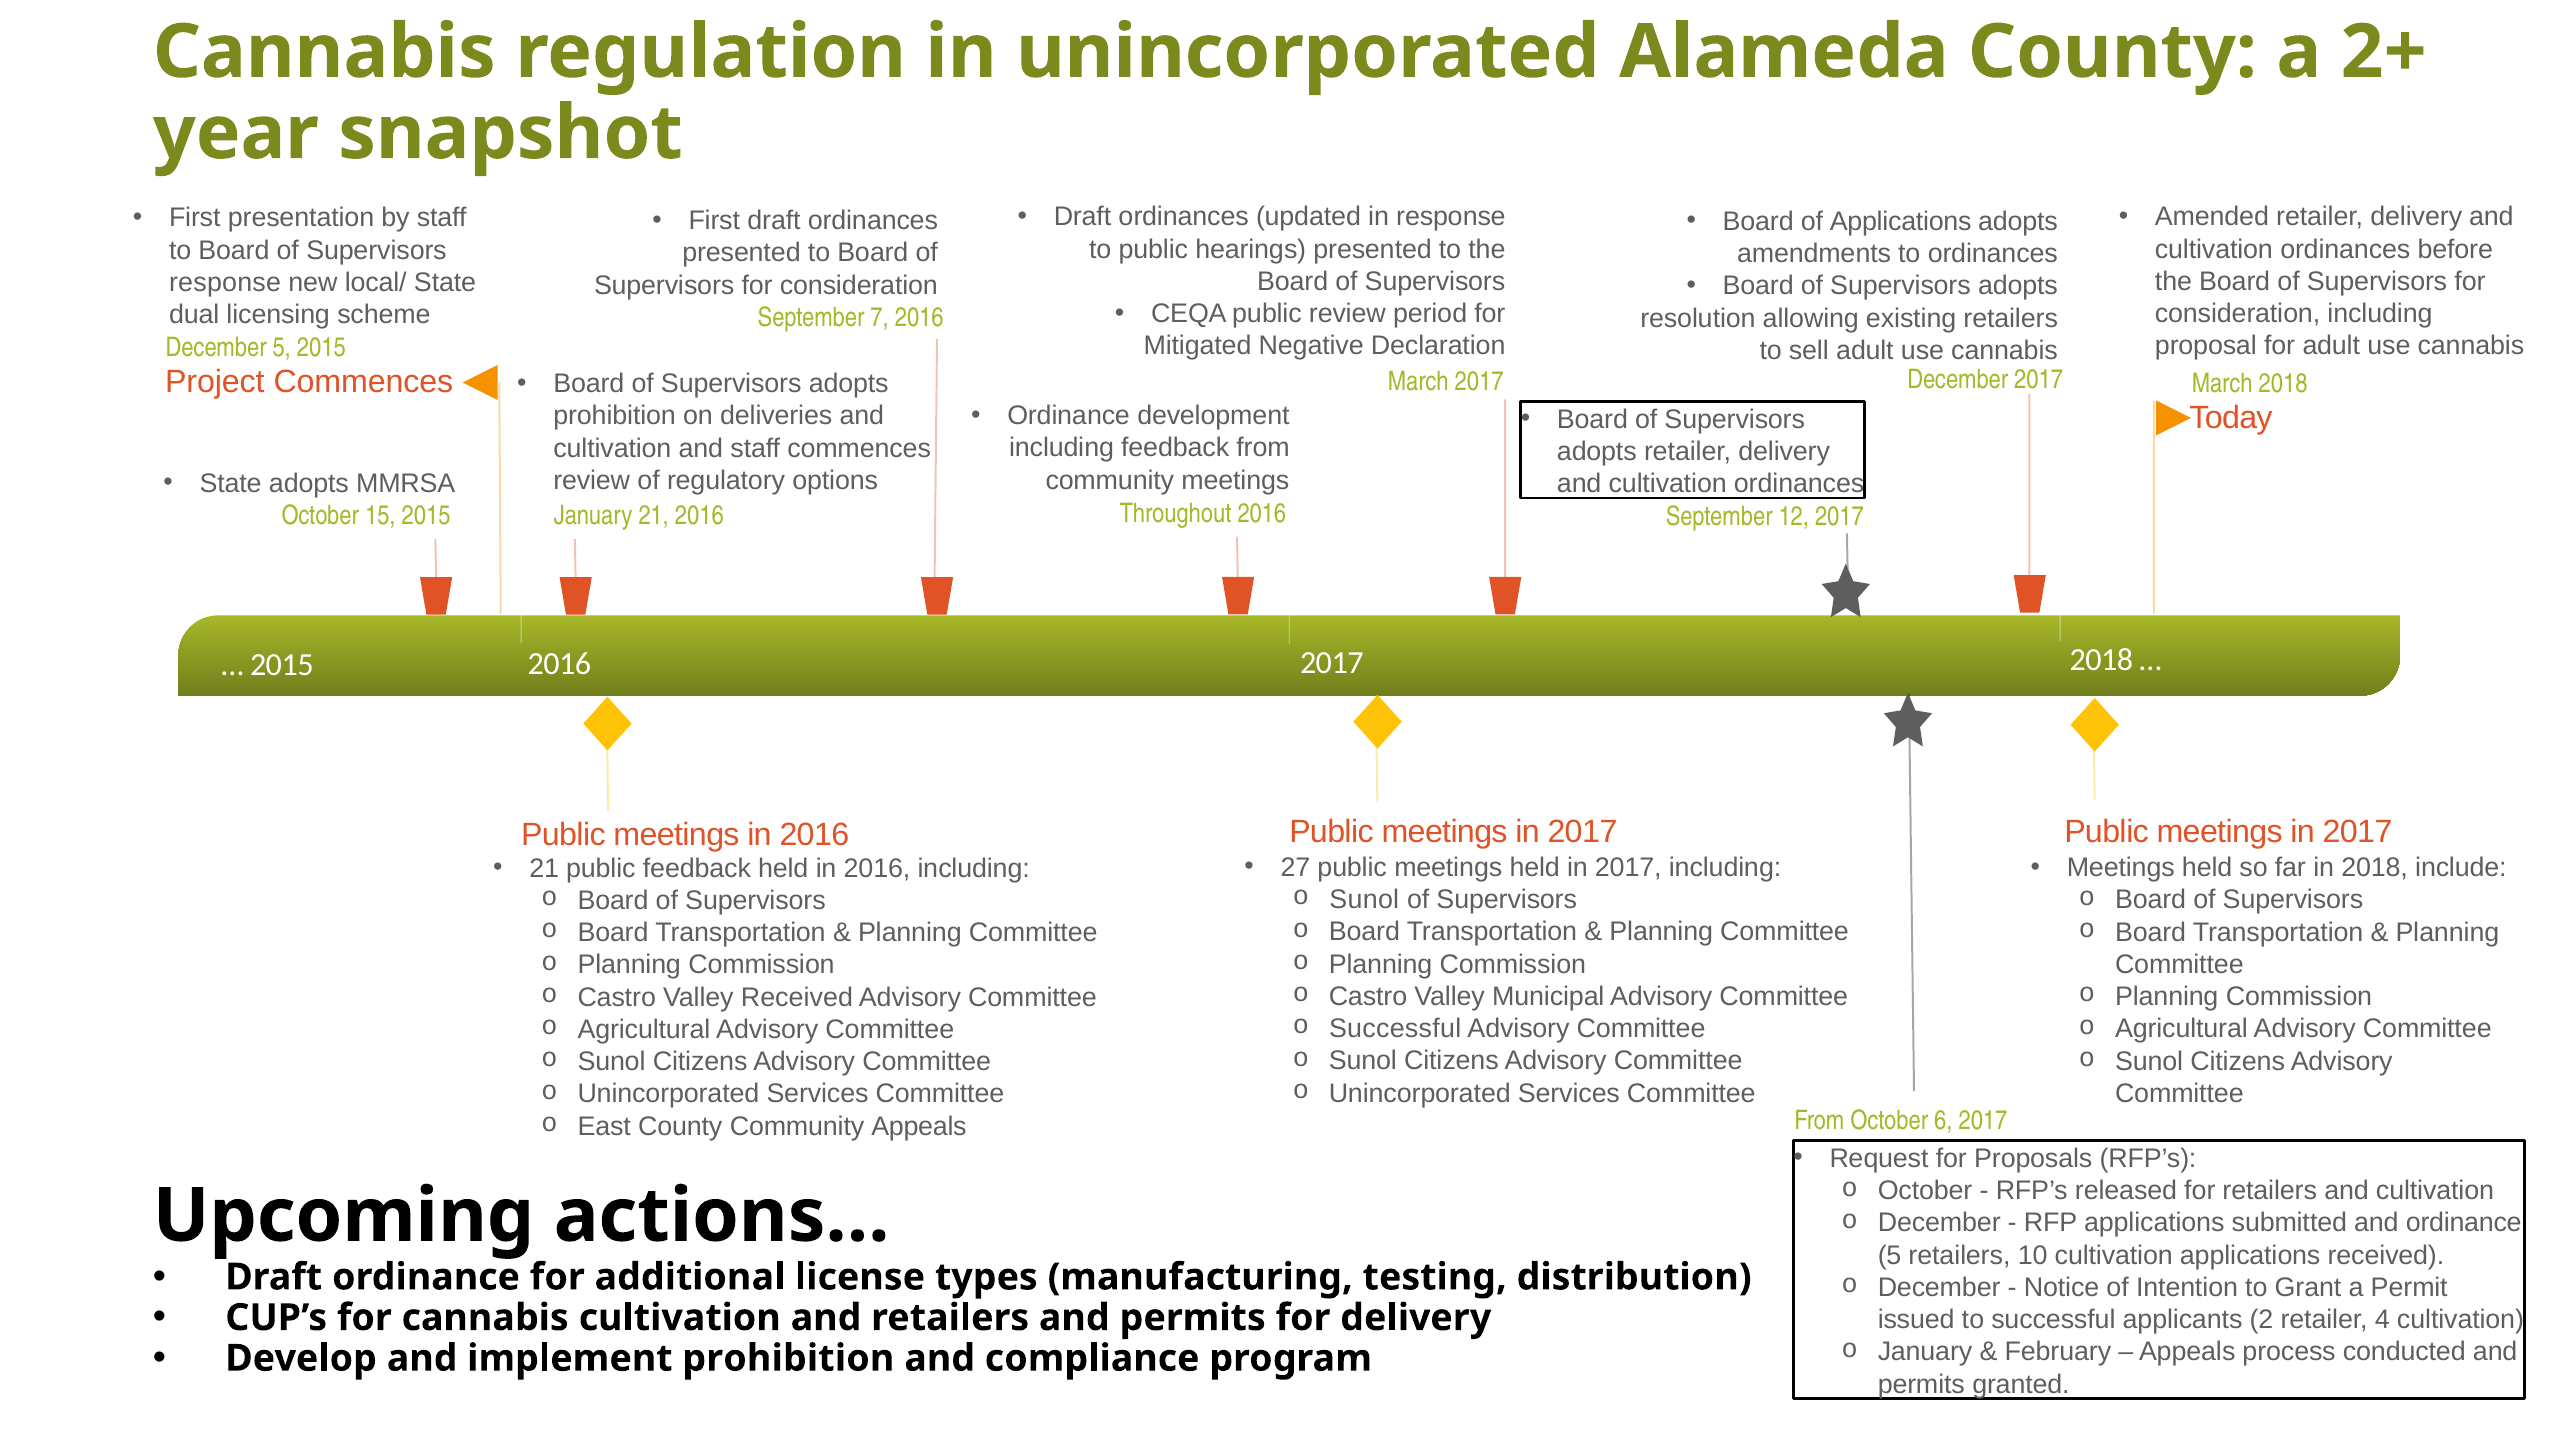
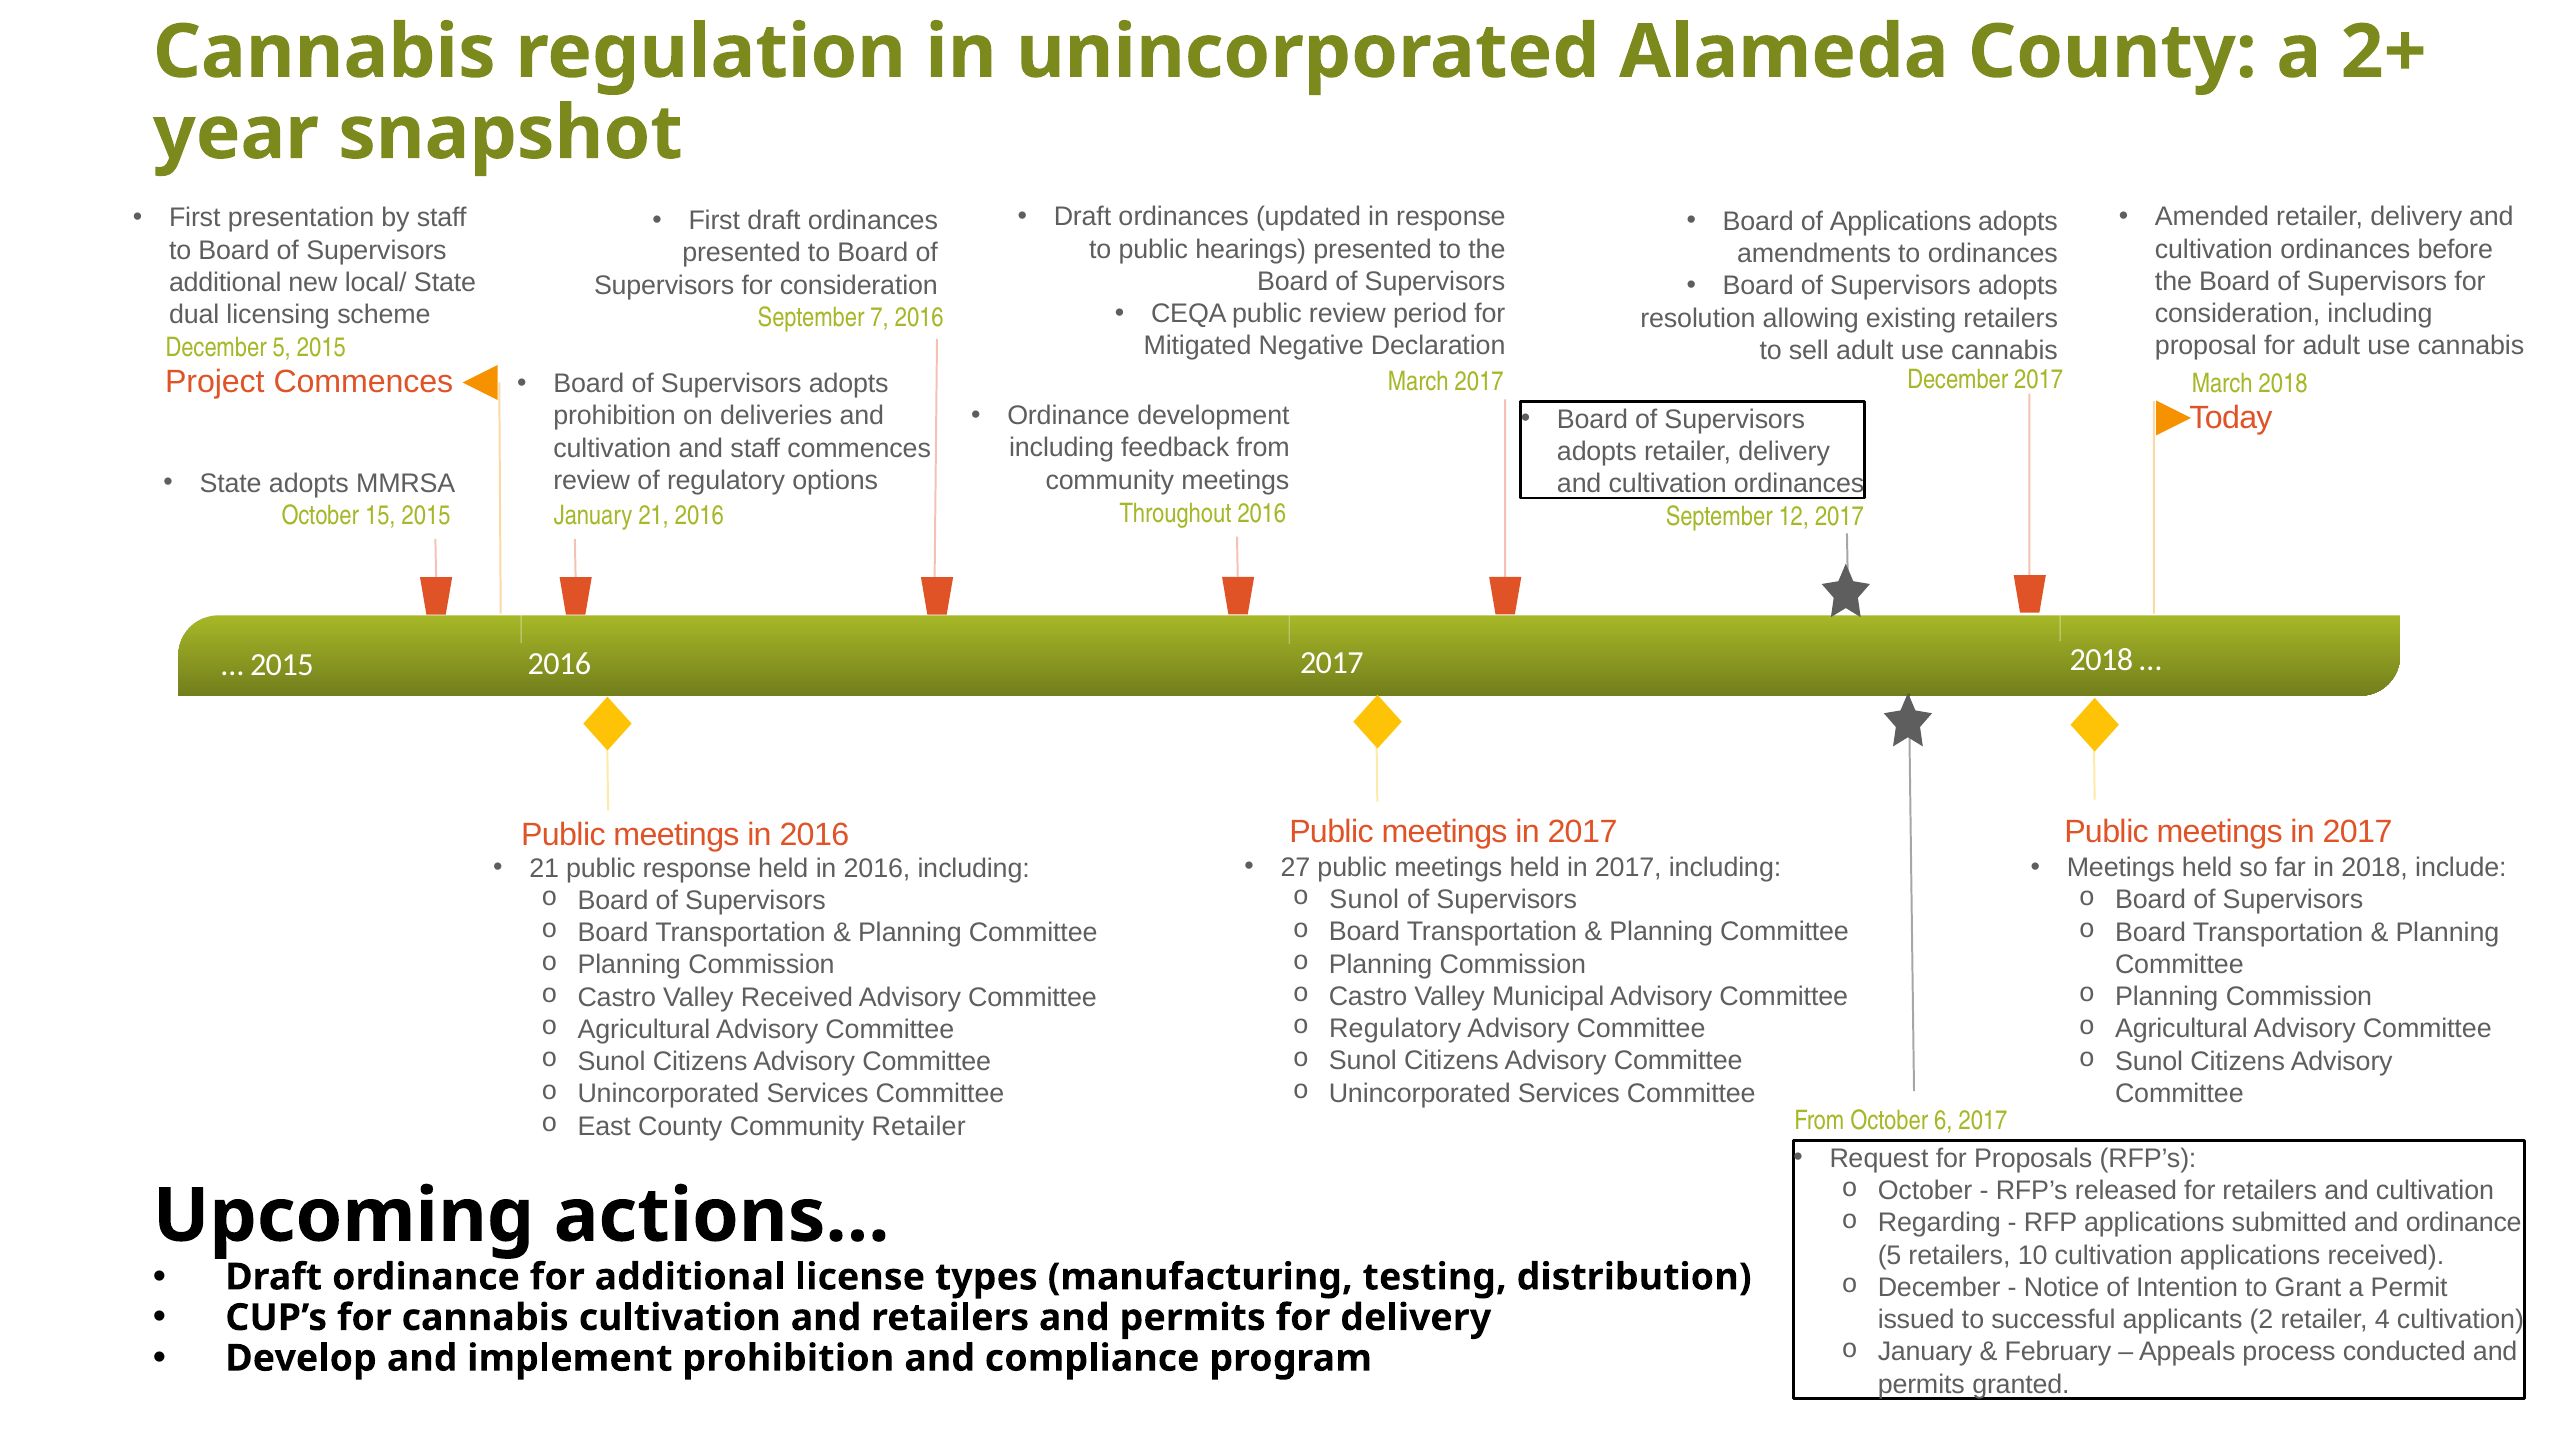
response: response -> additional (225, 282)
public feedback: feedback -> response (697, 868)
Successful: Successful -> Regulatory (1395, 1029)
Community Appeals: Appeals -> Retailer (919, 1126)
December: December -> Regarding (1939, 1223)
